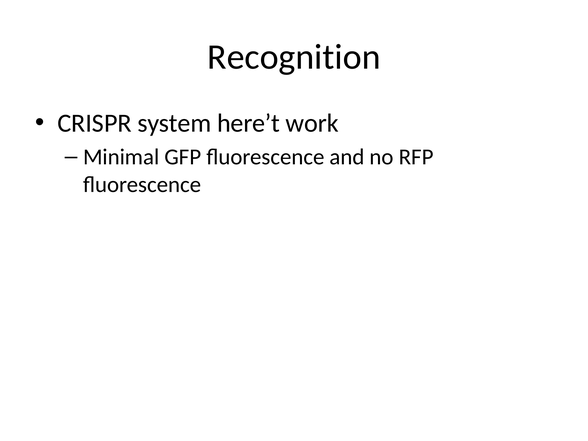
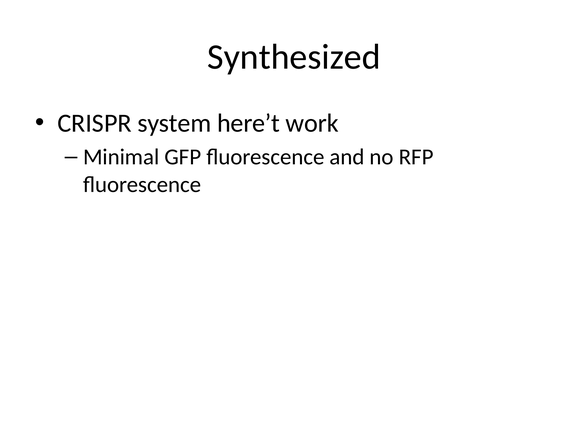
Recognition: Recognition -> Synthesized (294, 57)
